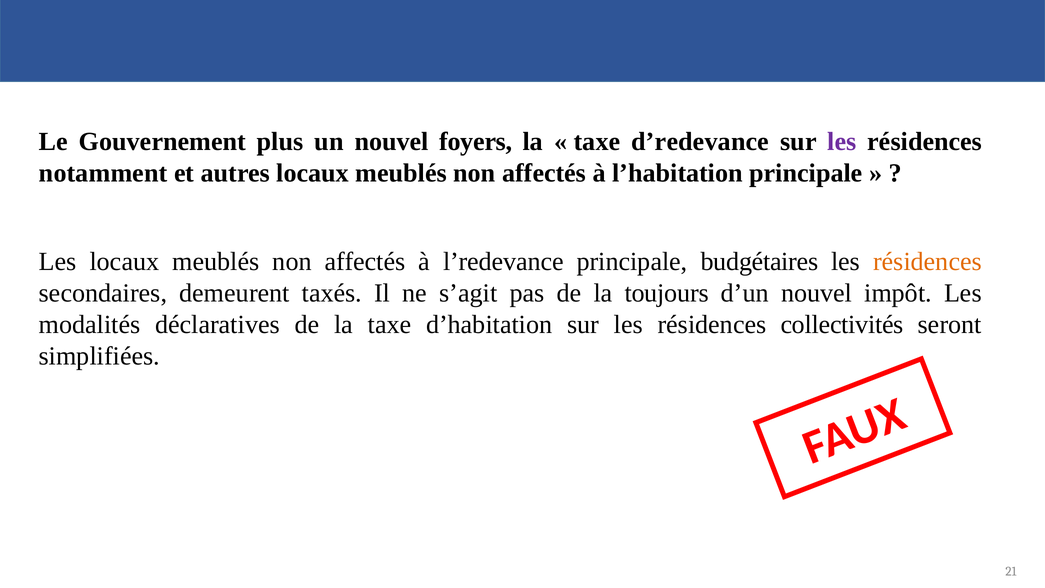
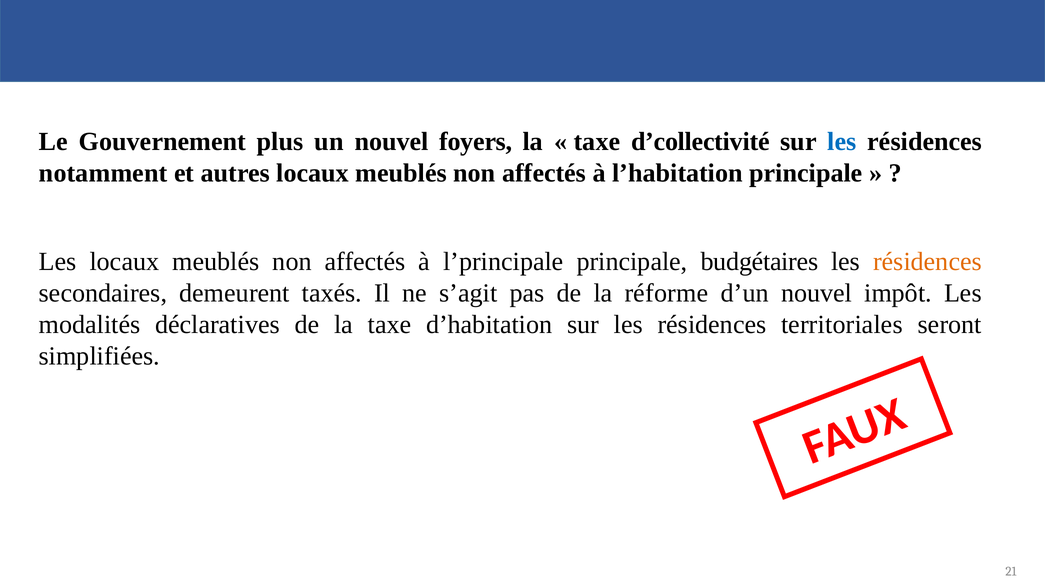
d’redevance: d’redevance -> d’collectivité (700, 142)
les colour: purple -> blue (842, 142)
l’redevance: l’redevance -> l’principale (503, 262)
toujours: toujours -> réforme (666, 293)
collectivités: collectivités -> territoriales (842, 324)
